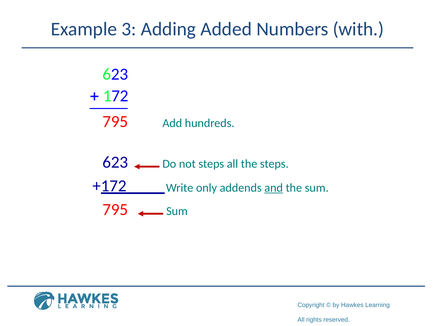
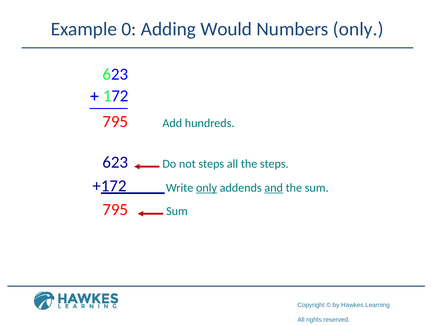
3: 3 -> 0 (129, 29)
Added: Added -> Would (226, 29)
Numbers with: with -> only (358, 29)
only underline: none -> present (206, 188)
